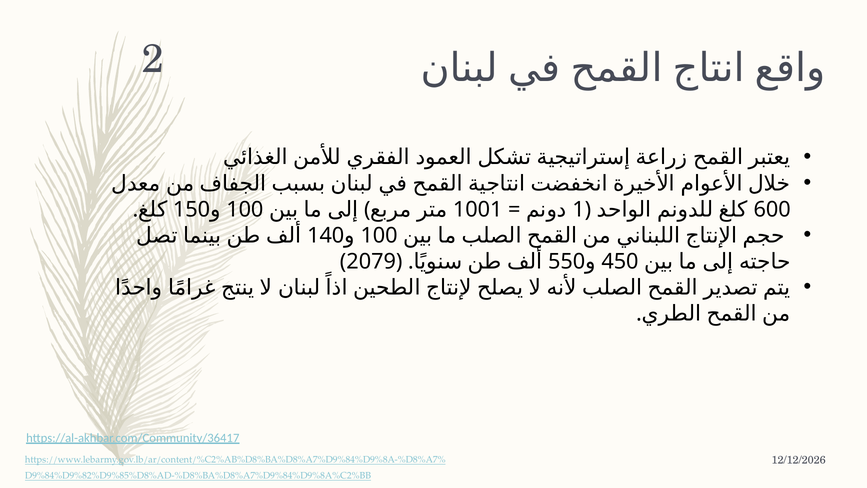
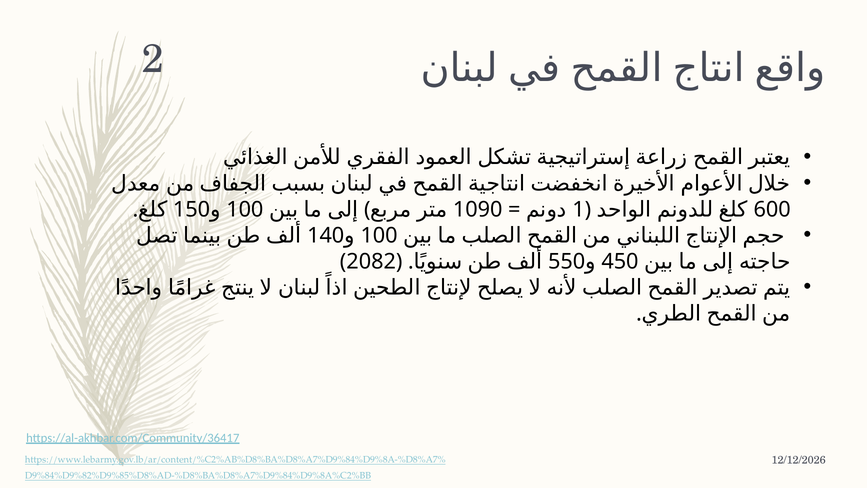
1001: 1001 -> 1090 (478, 209)
2079: 2079 -> 2082 (371, 261)
